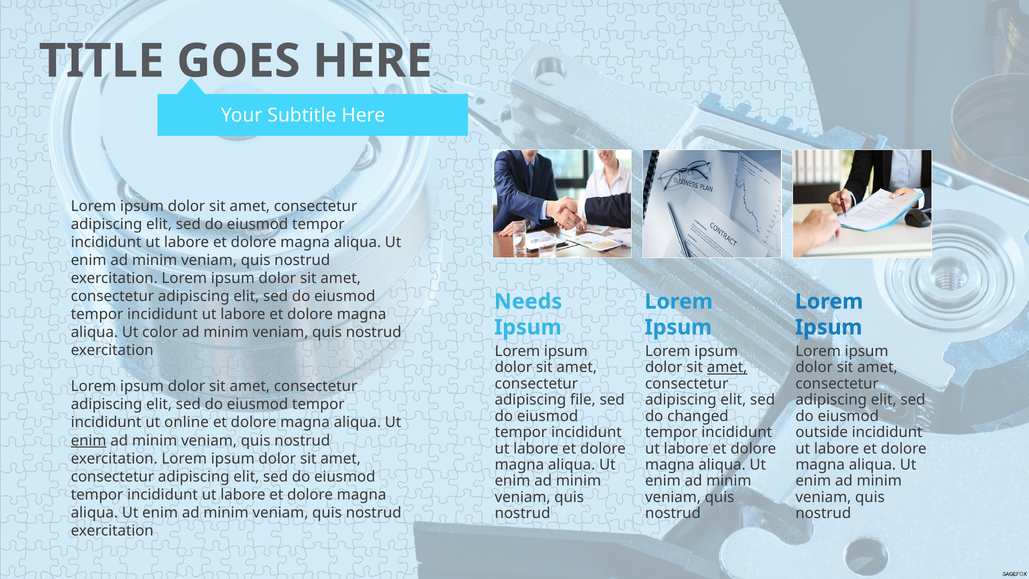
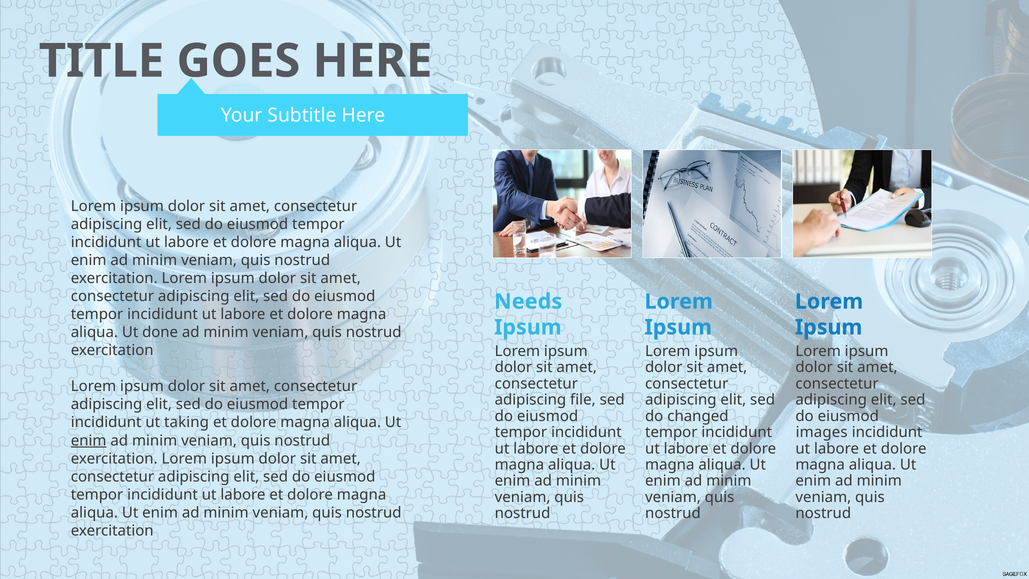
color: color -> done (160, 332)
amet underline: present -> none (727, 367)
online: online -> taking (186, 422)
outside: outside -> images (822, 432)
